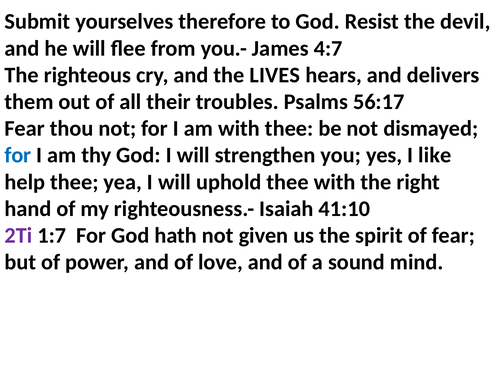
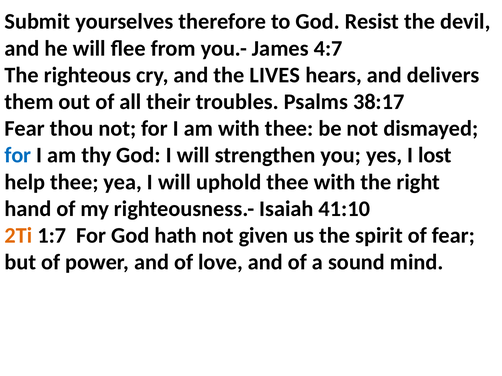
56:17: 56:17 -> 38:17 (379, 102)
like: like -> lost (435, 156)
2Ti colour: purple -> orange (18, 236)
